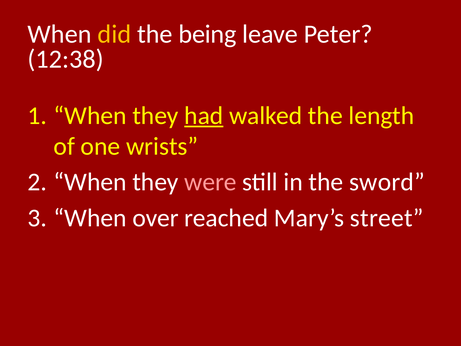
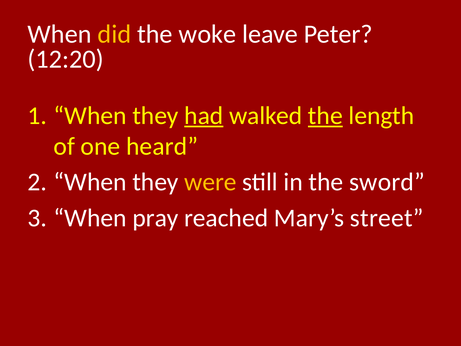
being: being -> woke (207, 34)
12:38: 12:38 -> 12:20 (66, 59)
the underline: none -> present (325, 115)
wrists: wrists -> heard (162, 146)
were colour: pink -> yellow (210, 182)
over: over -> pray (155, 218)
